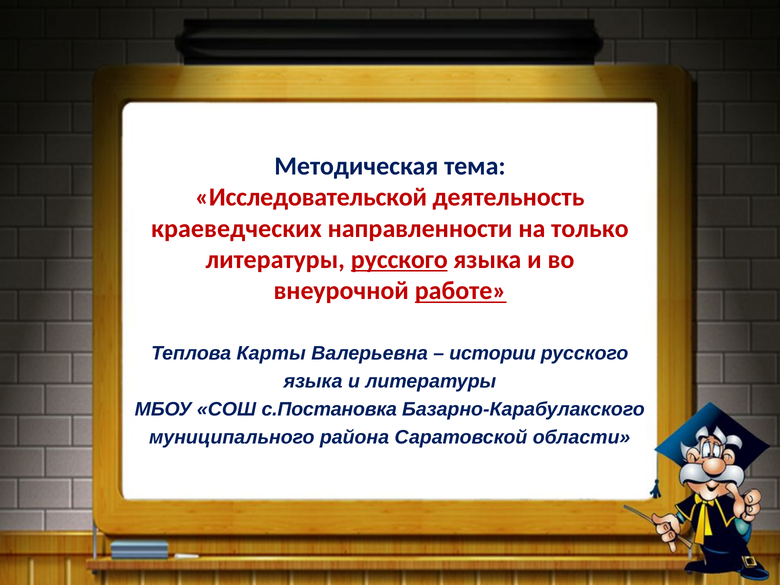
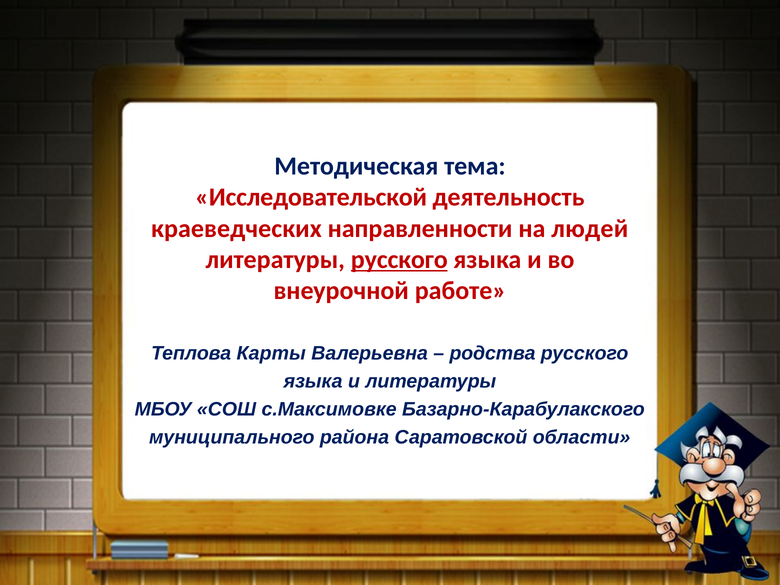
только: только -> людей (590, 228)
работе underline: present -> none (461, 291)
истории: истории -> родства (493, 353)
с.Постановка: с.Постановка -> с.Максимовке (329, 409)
